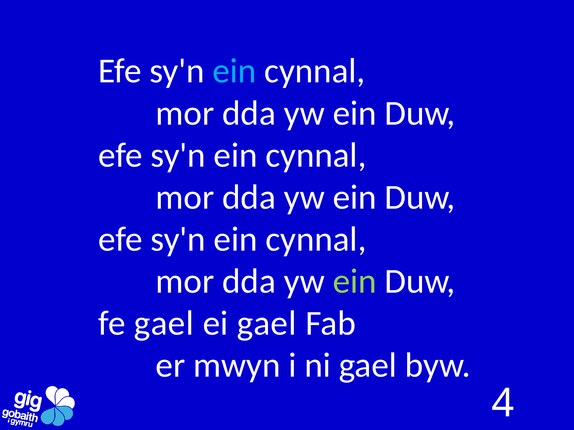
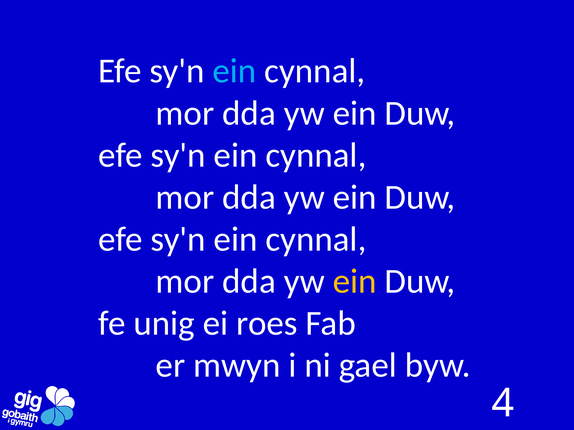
ein colour: light green -> yellow (355, 282)
fe gael: gael -> unig (164, 324)
ei gael: gael -> roes (267, 324)
